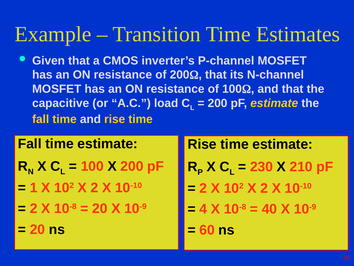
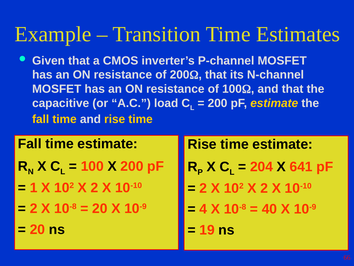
230: 230 -> 204 (262, 167)
210: 210 -> 641 (301, 167)
60: 60 -> 19 (207, 230)
